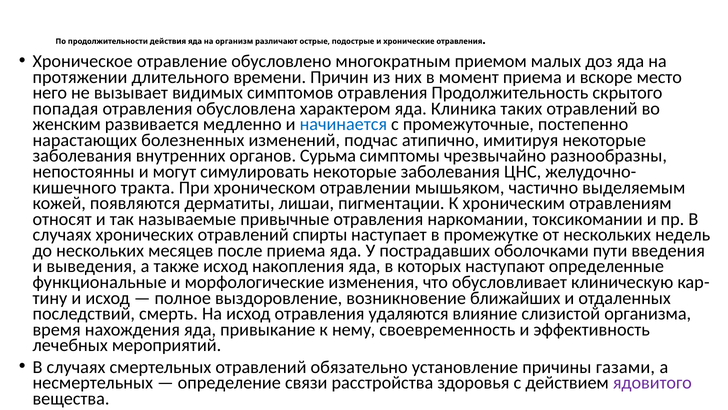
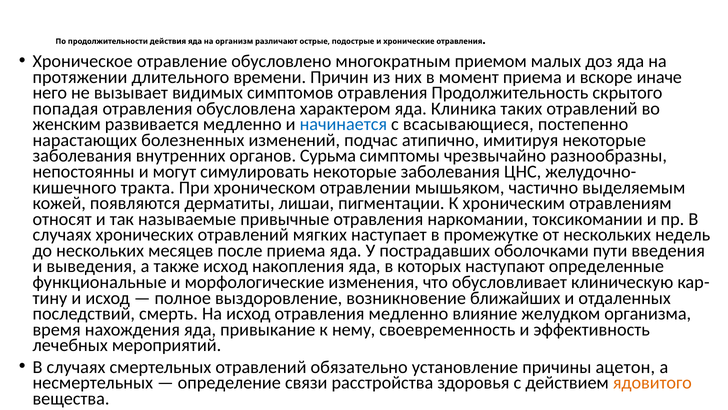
место: место -> иначе (659, 77)
промежуточные: промежуточные -> всасывающиеся (468, 124)
спирты: спирты -> мягких (320, 234)
отравления удаляются: удаляются -> медленно (408, 313)
слизистой: слизистой -> желудком (561, 313)
газами: газами -> ацетон (625, 367)
ядовитого colour: purple -> orange (652, 382)
